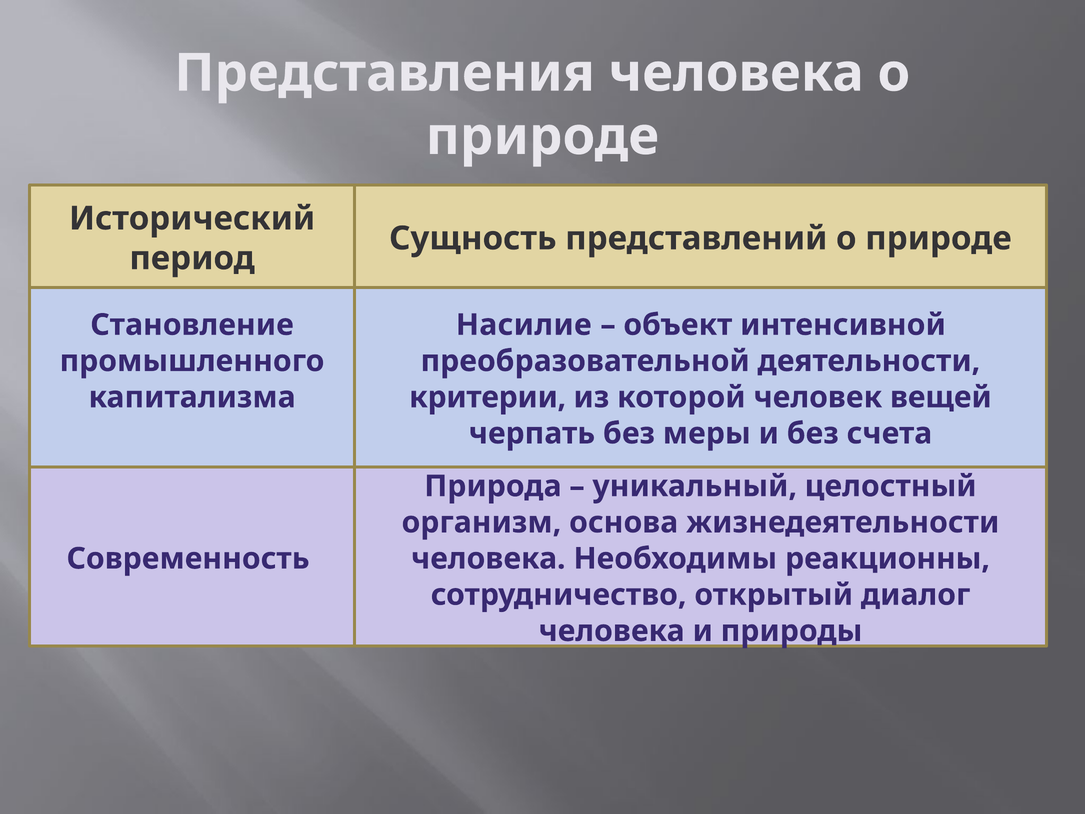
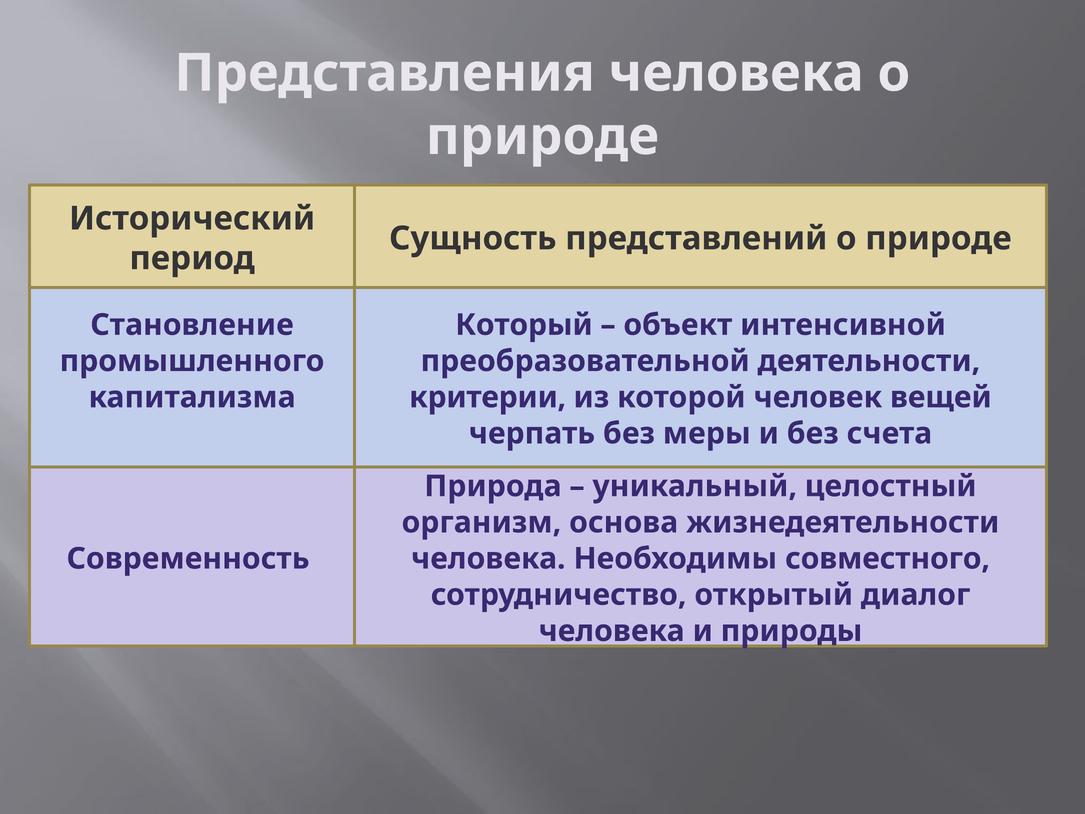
Насилие: Насилие -> Который (524, 325)
реакционны: реакционны -> совместного (888, 558)
